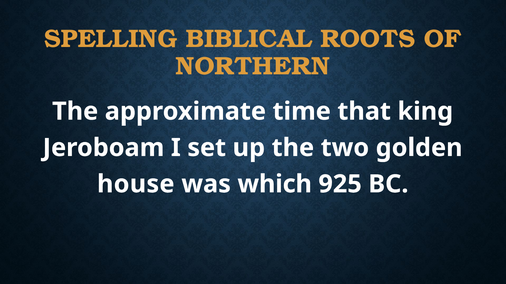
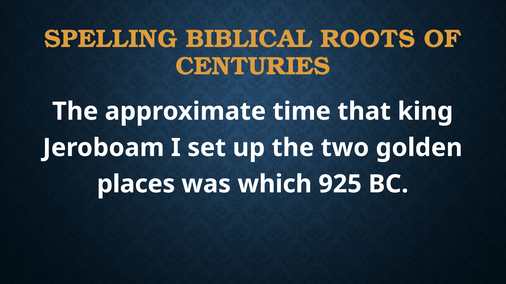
NORTHERN: NORTHERN -> CENTURIES (253, 66)
house: house -> places (136, 184)
